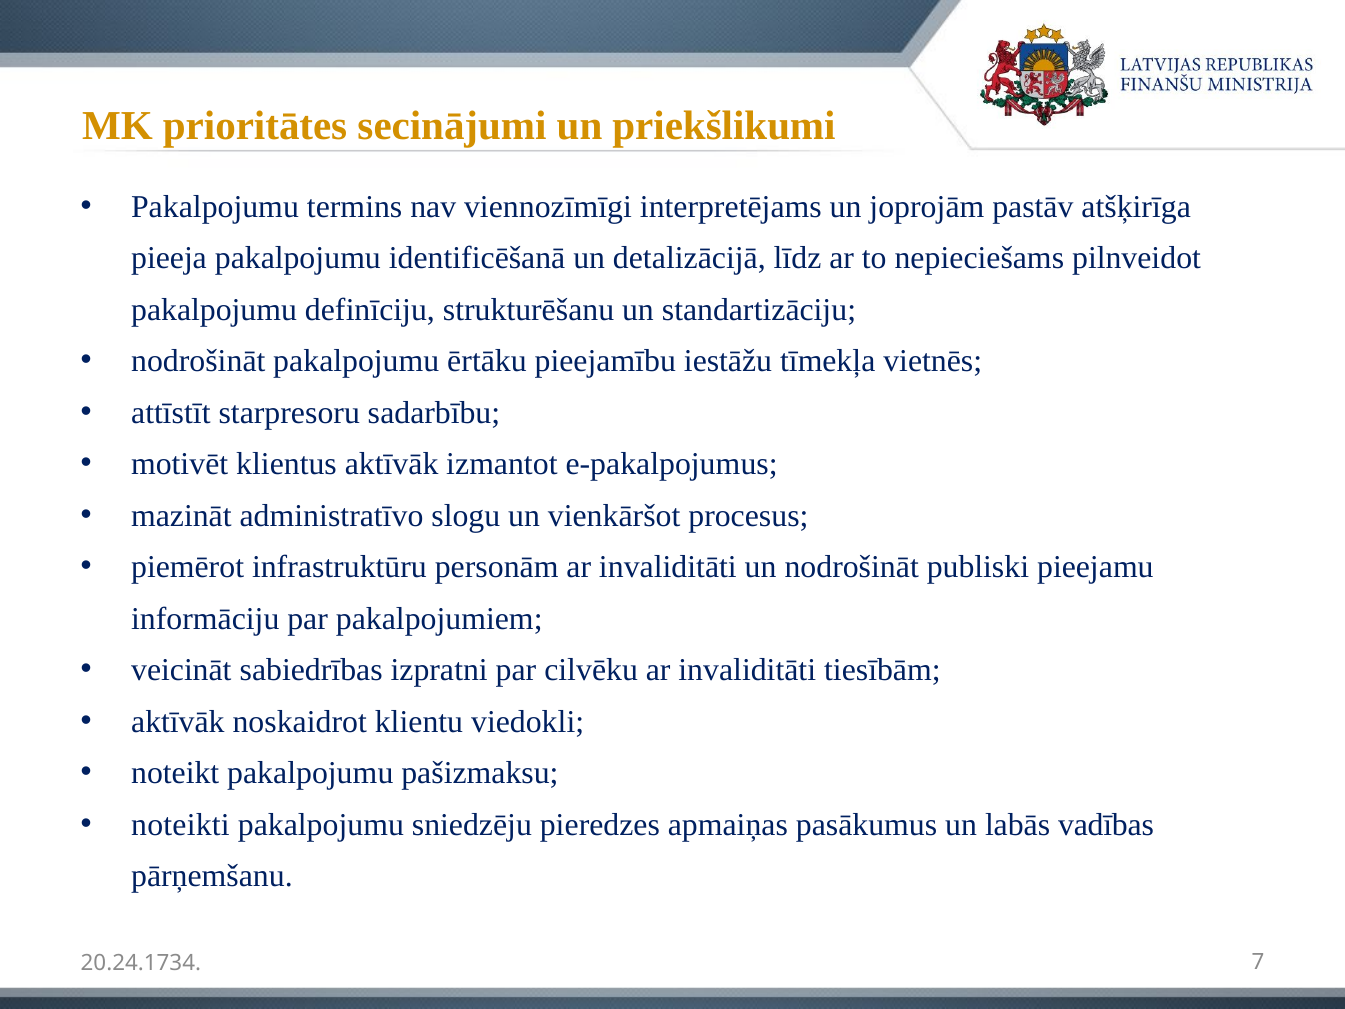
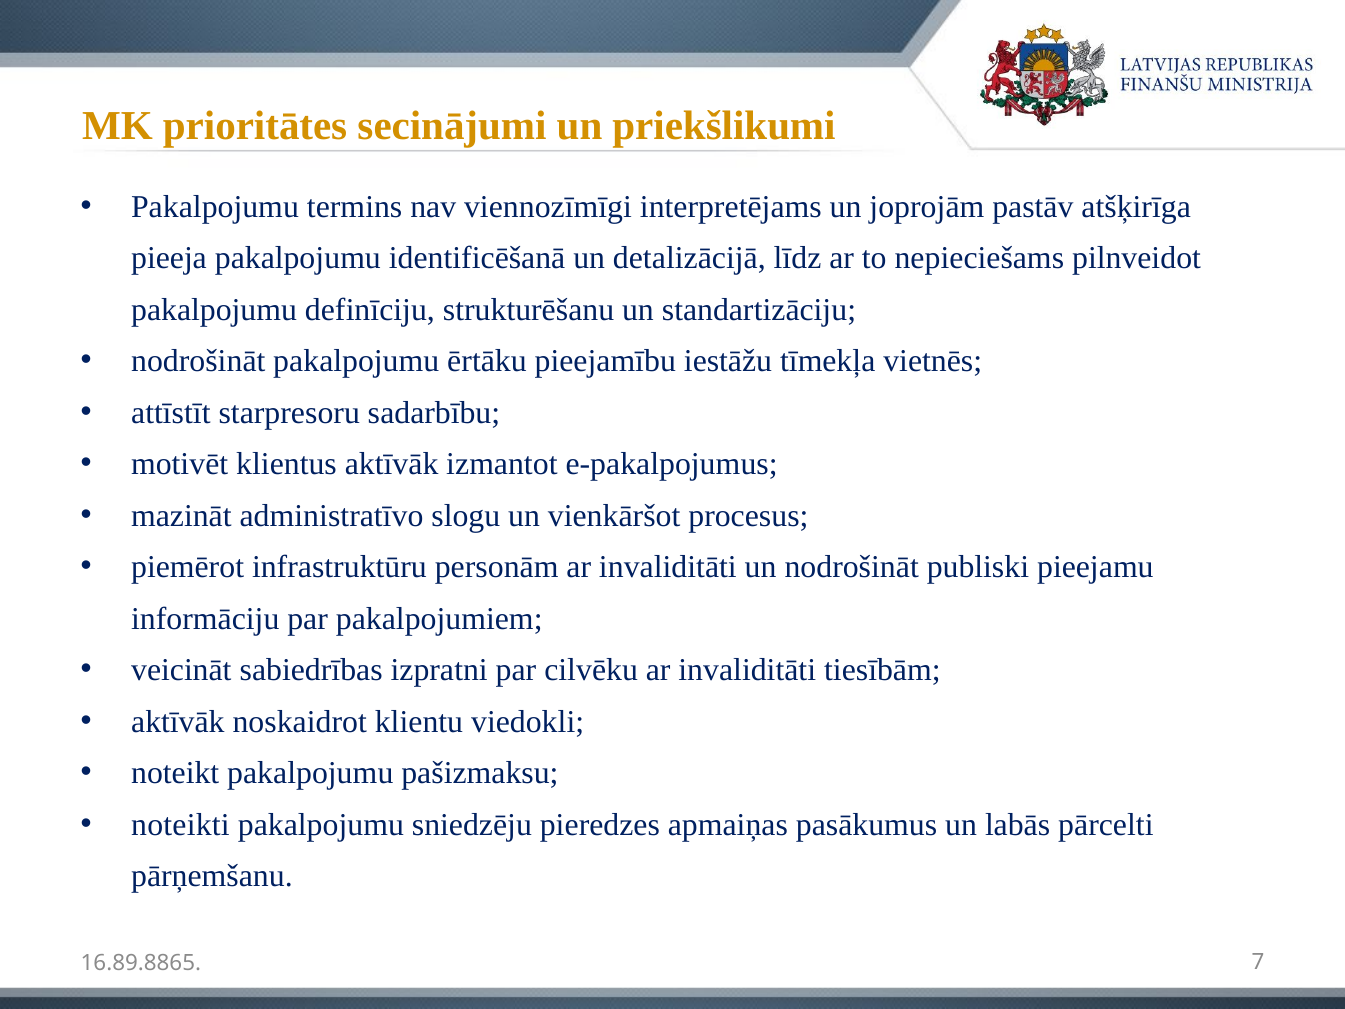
vadības: vadības -> pārcelti (1106, 824)
20.24.1734: 20.24.1734 -> 16.89.8865 (141, 963)
